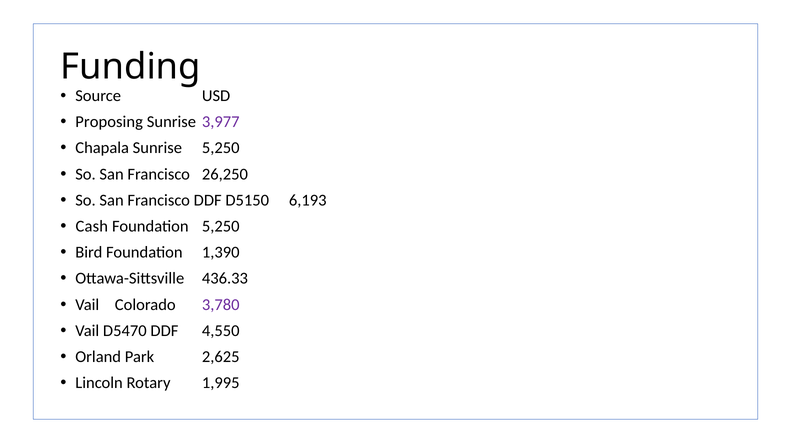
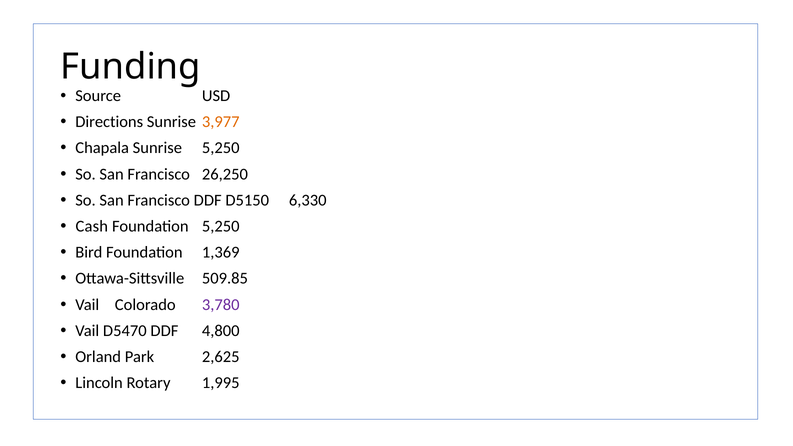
Proposing: Proposing -> Directions (109, 122)
3,977 colour: purple -> orange (221, 122)
6,193: 6,193 -> 6,330 (308, 200)
1,390: 1,390 -> 1,369 (221, 252)
436.33: 436.33 -> 509.85 (225, 279)
4,550: 4,550 -> 4,800 (221, 331)
